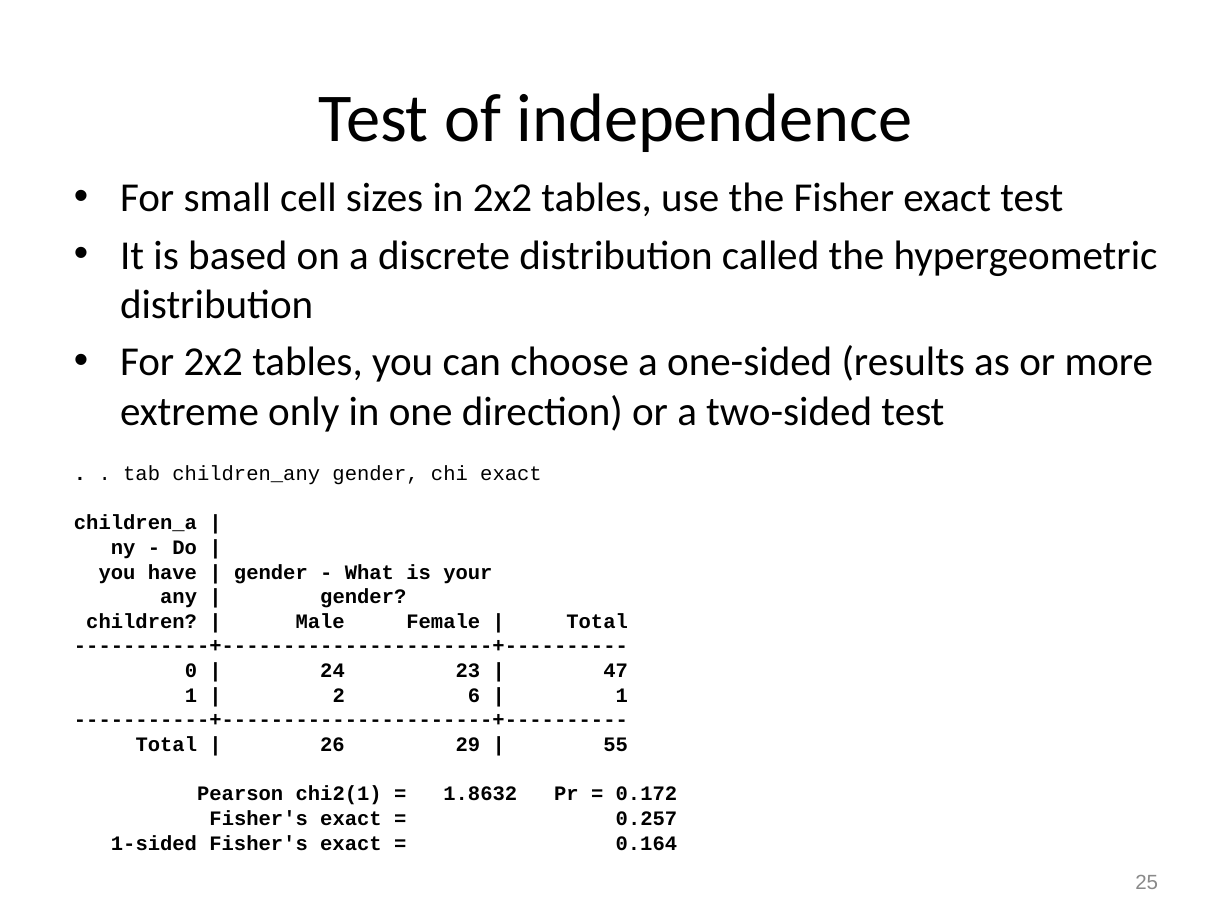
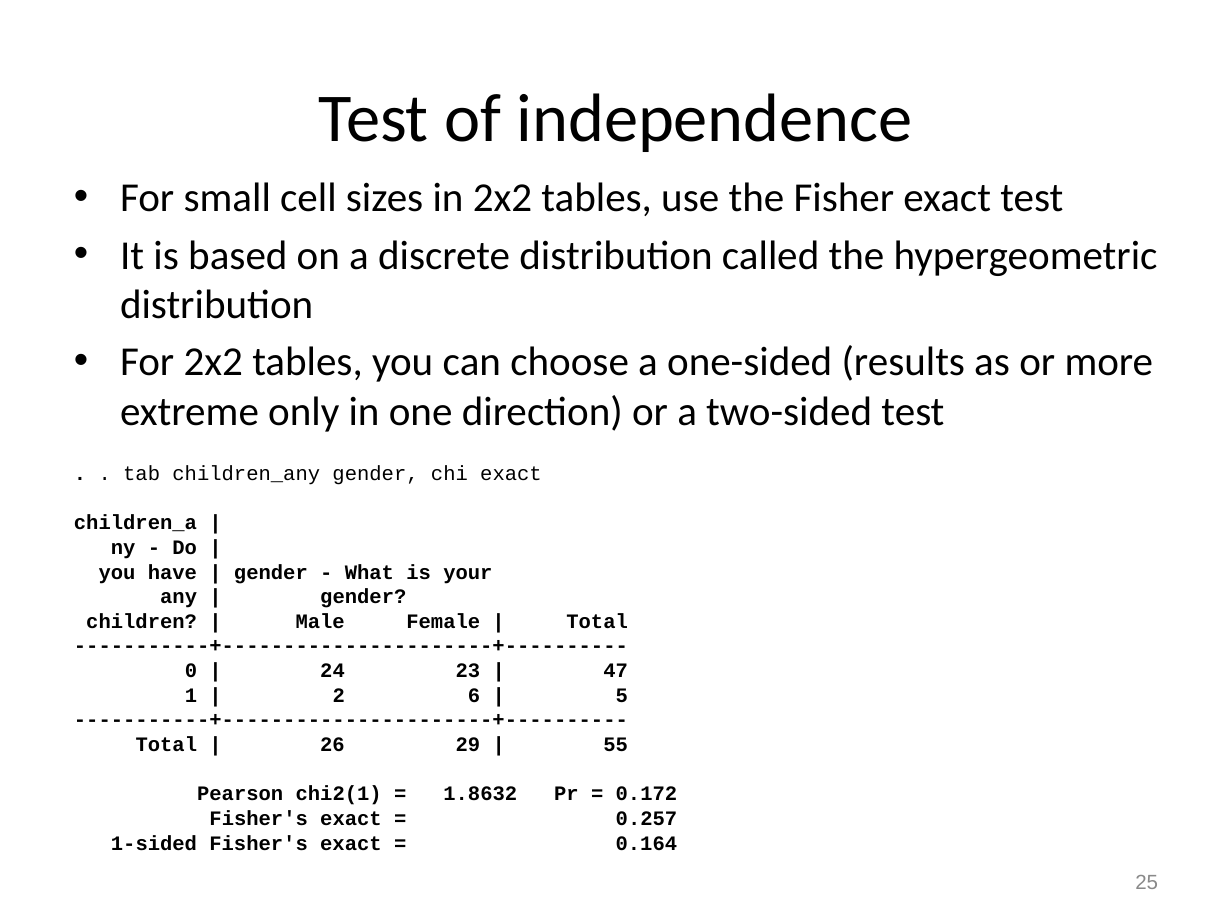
1: 1 -> 5 (622, 695)
